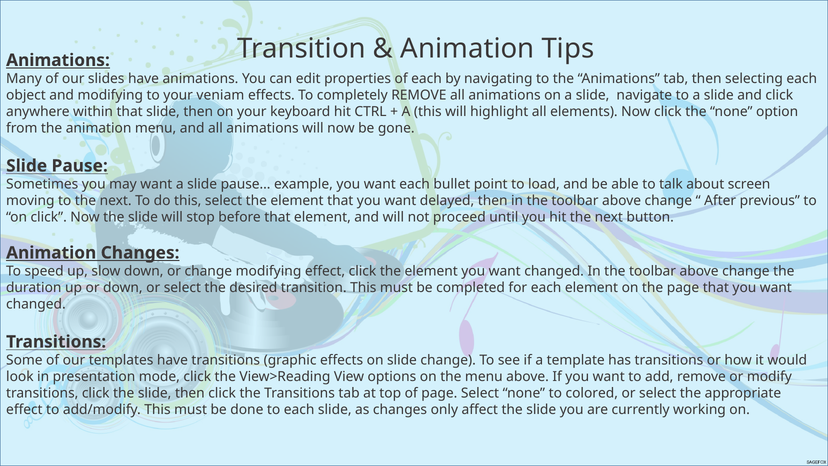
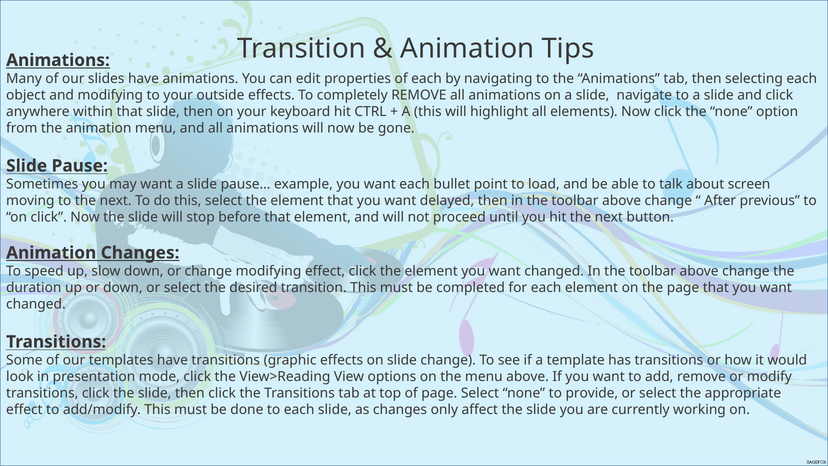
veniam: veniam -> outside (220, 95)
colored: colored -> provide (592, 393)
